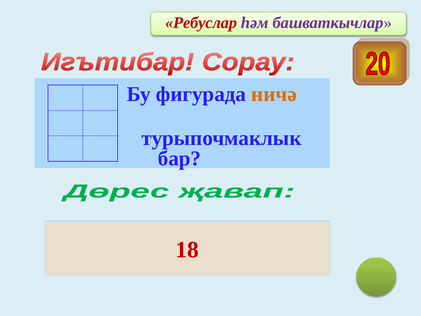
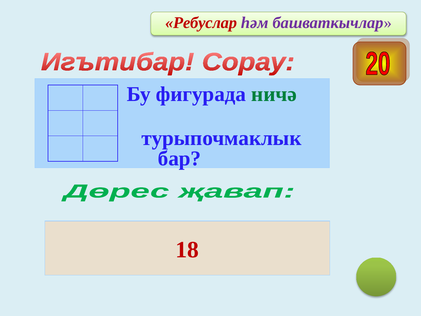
ничә colour: orange -> green (274, 94)
